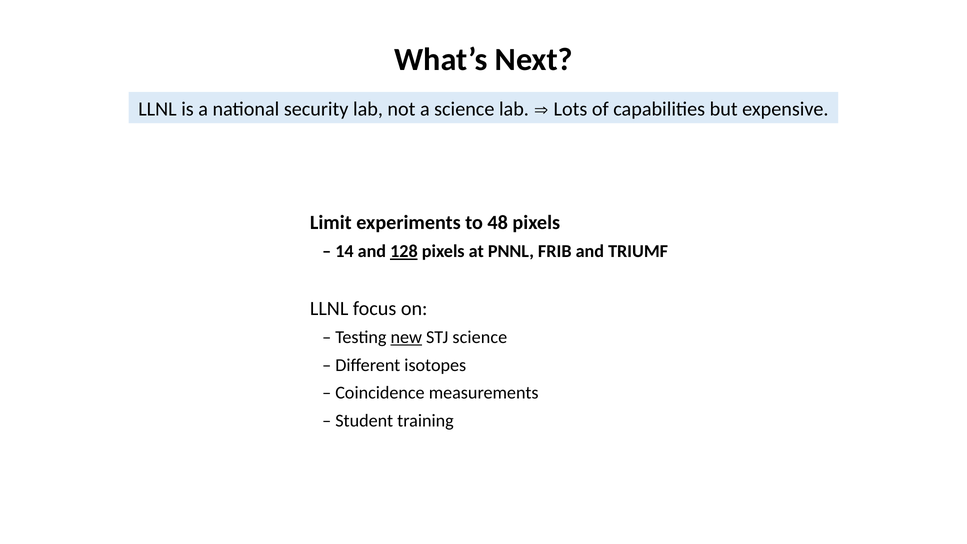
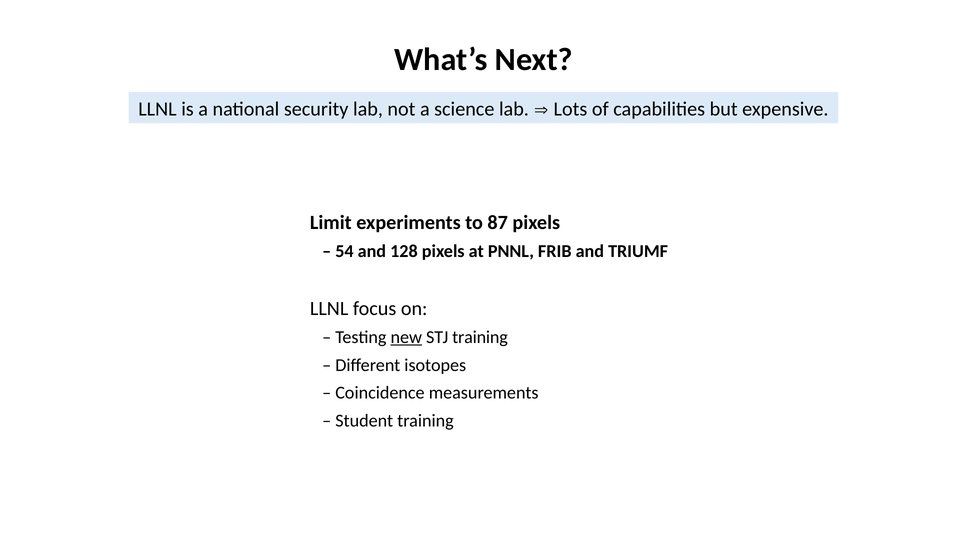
48: 48 -> 87 (498, 223)
14: 14 -> 54 (344, 251)
128 underline: present -> none (404, 251)
STJ science: science -> training (480, 337)
